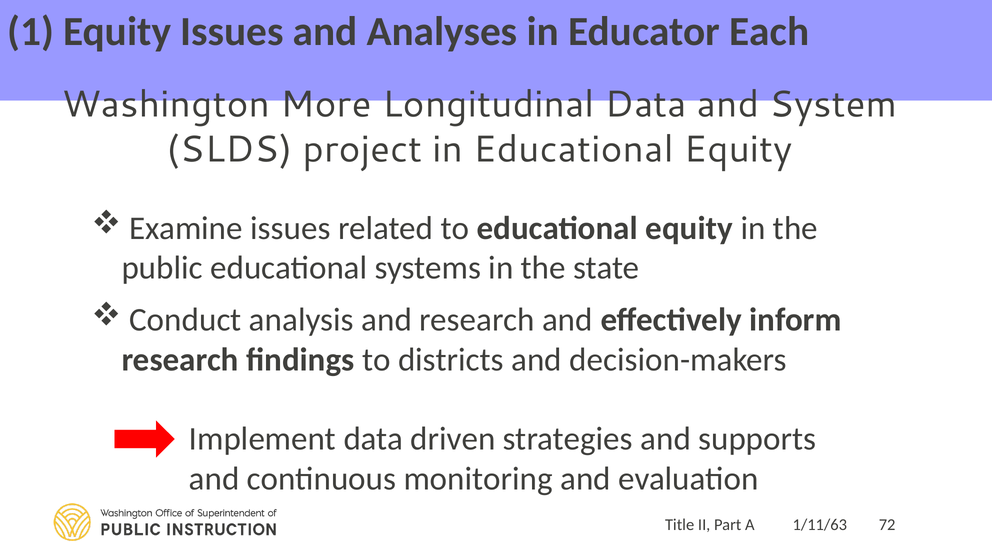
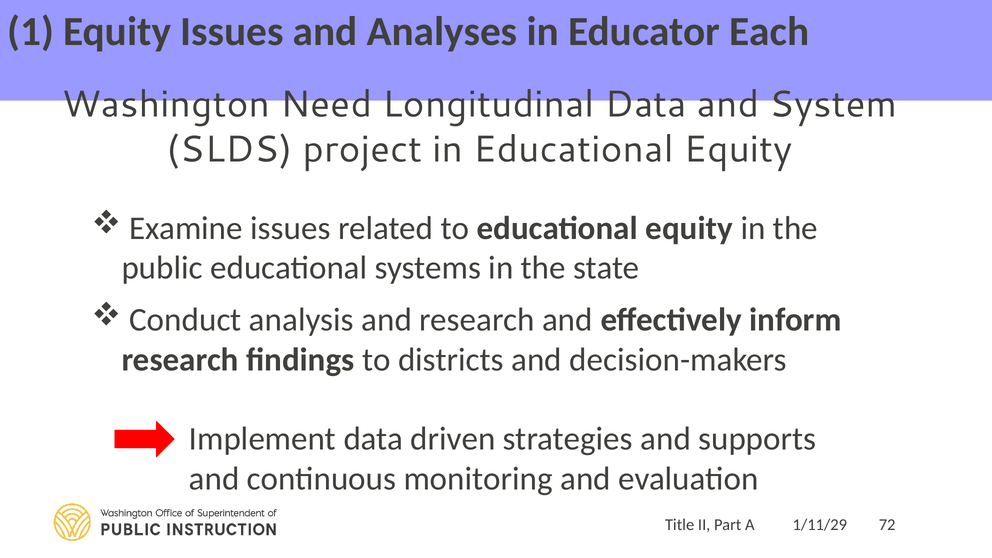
More: More -> Need (326, 105)
1/11/63: 1/11/63 -> 1/11/29 (820, 525)
